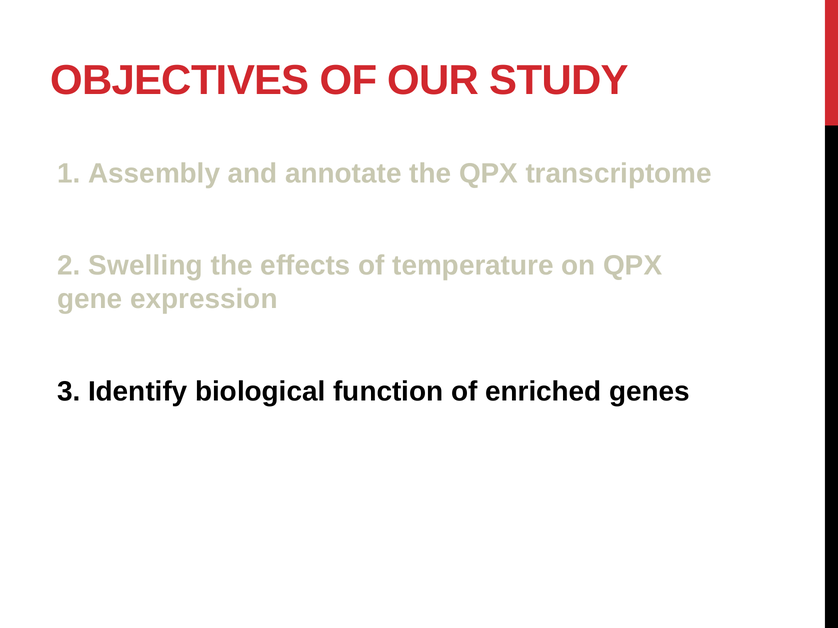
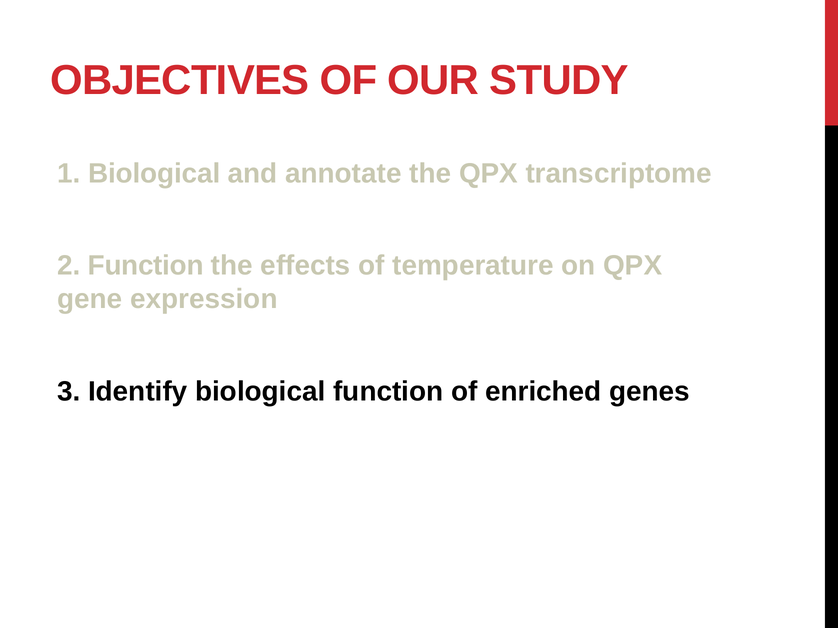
1 Assembly: Assembly -> Biological (154, 174)
2 Swelling: Swelling -> Function (146, 266)
